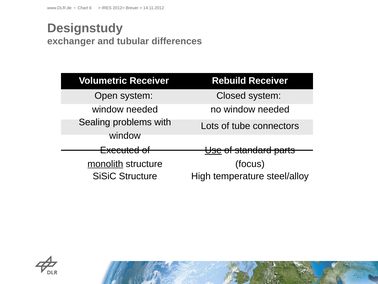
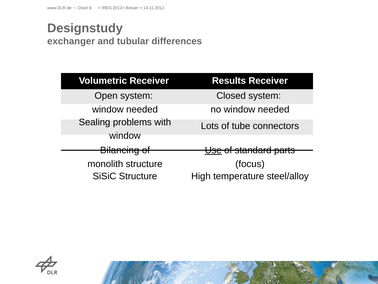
Rebuild: Rebuild -> Results (229, 81)
Executed: Executed -> Bilancing (120, 150)
monolith underline: present -> none (105, 164)
